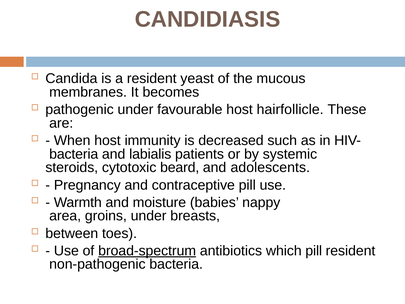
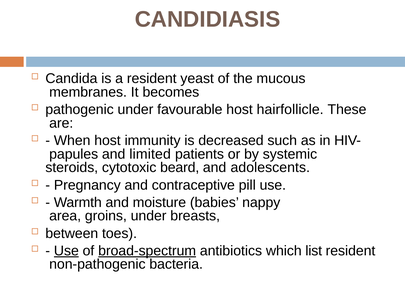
bacteria: bacteria -> papules (74, 154)
labialis: labialis -> limited (150, 154)
Use underline: none -> present (66, 251)
which pill: pill -> list (314, 251)
